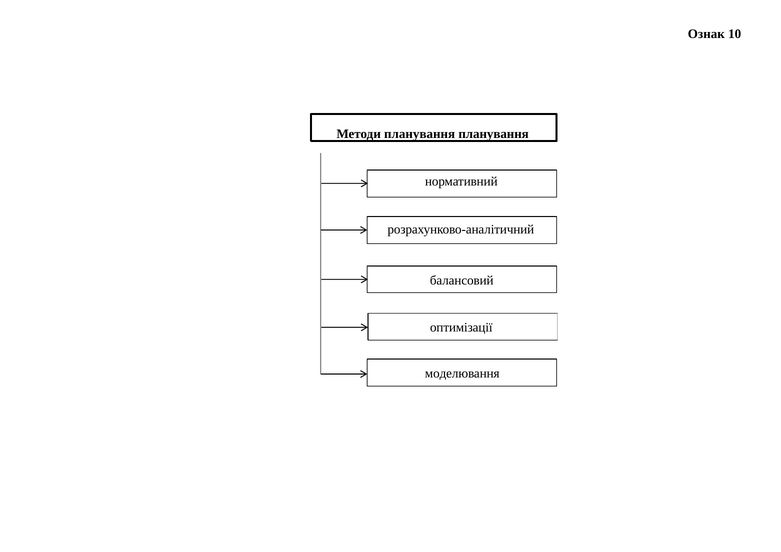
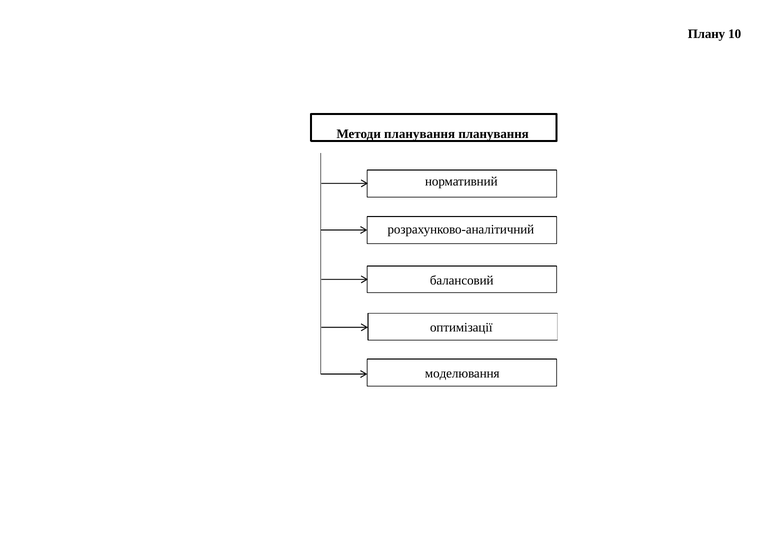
Ознак: Ознак -> Плану (706, 34)
